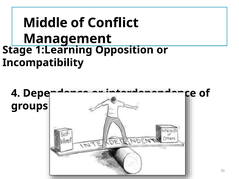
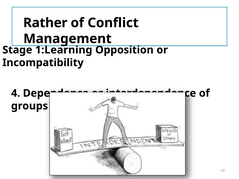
Middle: Middle -> Rather (45, 23)
